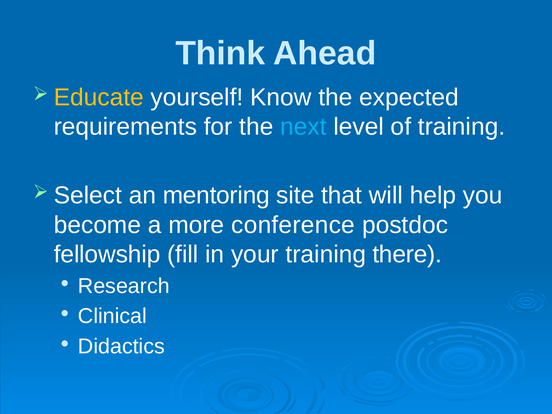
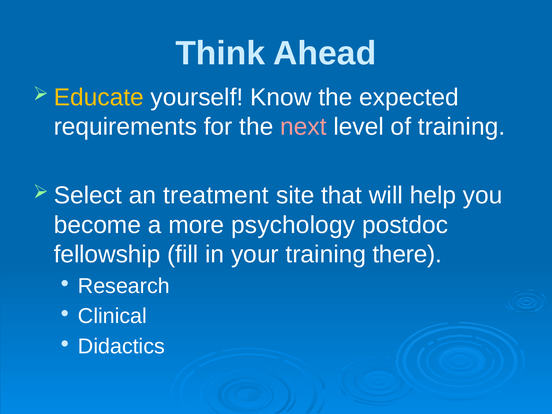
next colour: light blue -> pink (303, 127)
mentoring: mentoring -> treatment (216, 196)
conference: conference -> psychology (293, 225)
